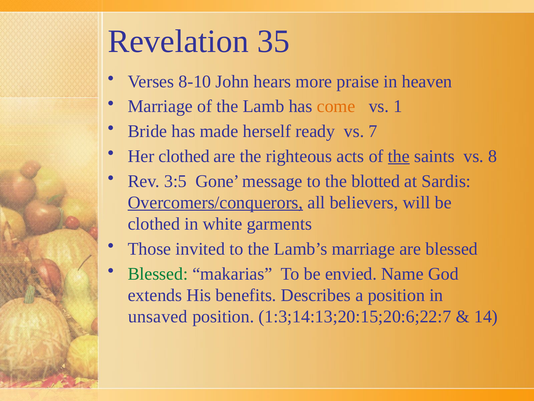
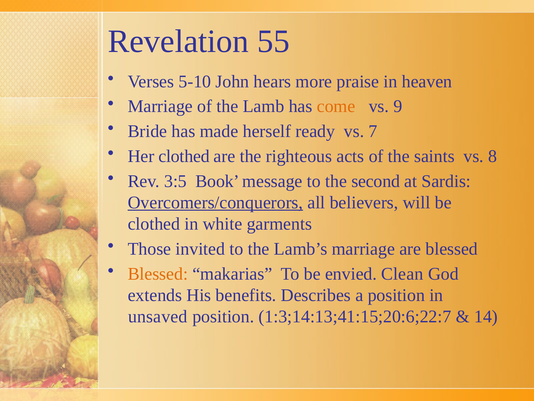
35: 35 -> 55 (273, 41)
8-10: 8-10 -> 5-10 (195, 81)
1: 1 -> 9 (398, 106)
the underline: present -> none (399, 156)
Gone: Gone -> Book (218, 181)
blotted: blotted -> second (376, 181)
Blessed colour: green -> orange (158, 274)
Name: Name -> Clean (402, 274)
1:3;14:13;20:15;20:6;22:7: 1:3;14:13;20:15;20:6;22:7 -> 1:3;14:13;41:15;20:6;22:7 (355, 316)
